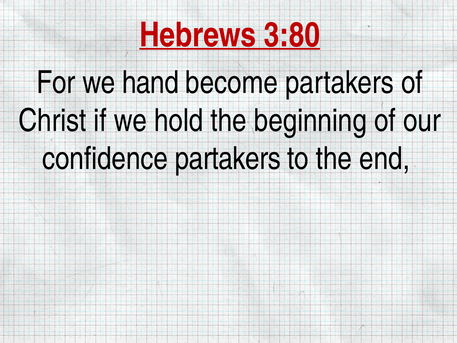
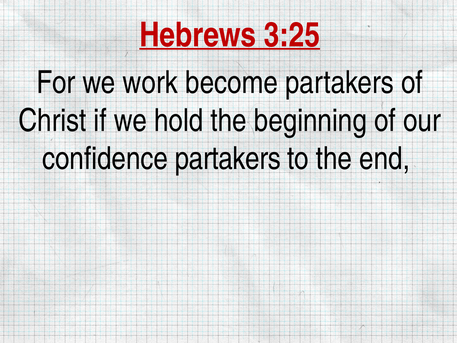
3:80: 3:80 -> 3:25 (292, 35)
hand: hand -> work (150, 83)
